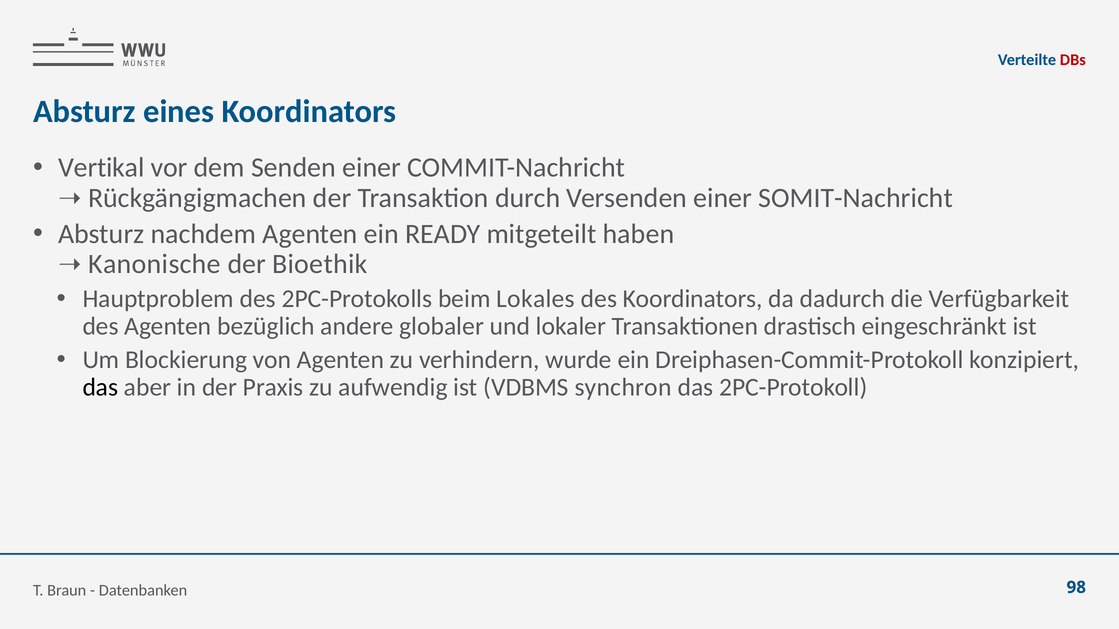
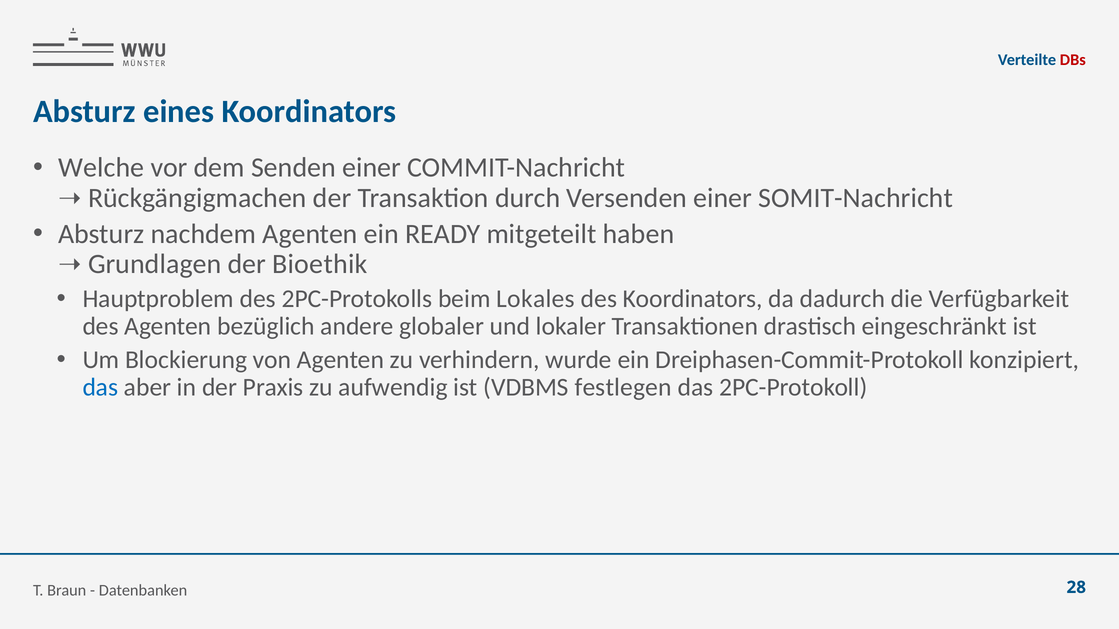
Vertikal: Vertikal -> Welche (101, 168)
Kanonische: Kanonische -> Grundlagen (155, 264)
das colour: black -> blue (100, 388)
synchron: synchron -> festlegen (623, 388)
98: 98 -> 28 (1076, 588)
